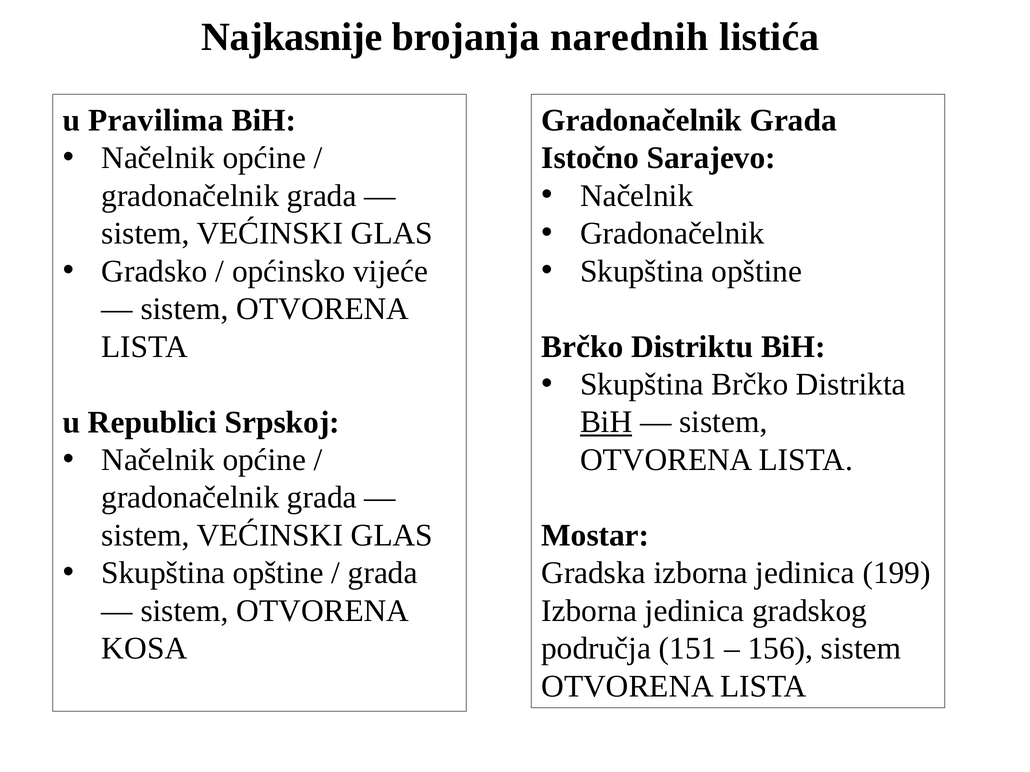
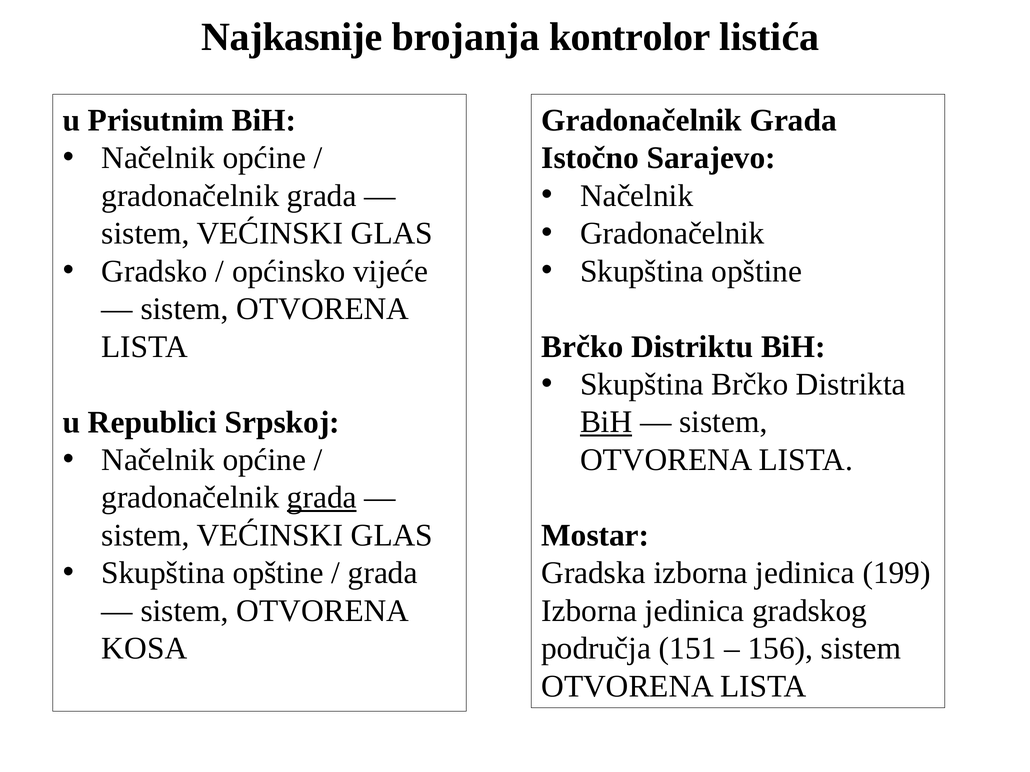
narednih: narednih -> kontrolor (630, 37)
Pravilima: Pravilima -> Prisutnim (156, 120)
grada underline: none -> present (322, 498)
